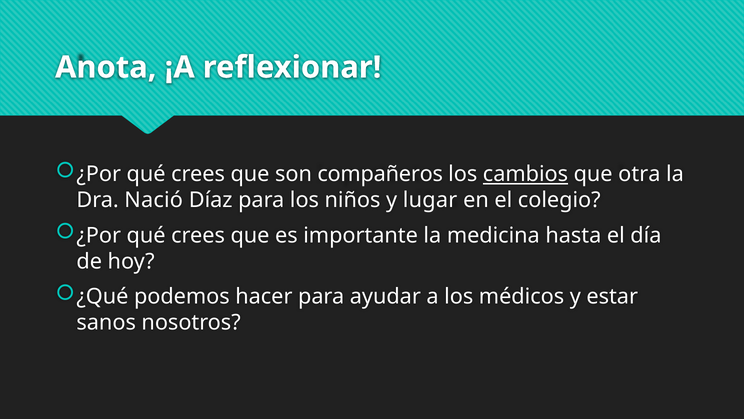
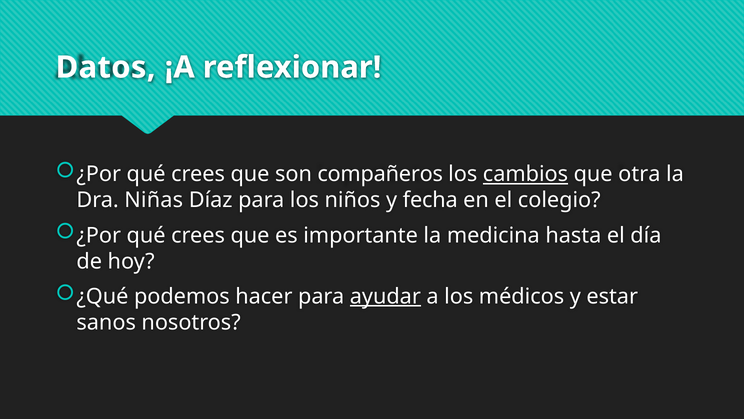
Anota: Anota -> Datos (106, 67)
Nació: Nació -> Niñas (154, 200)
lugar: lugar -> fecha (430, 200)
ayudar underline: none -> present (385, 296)
